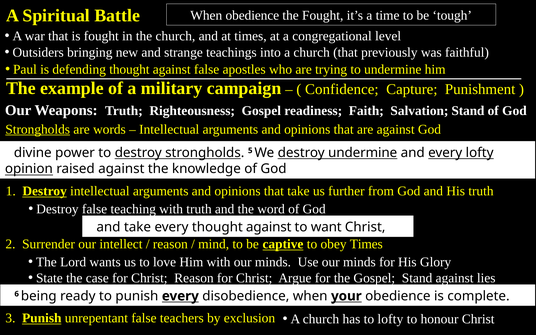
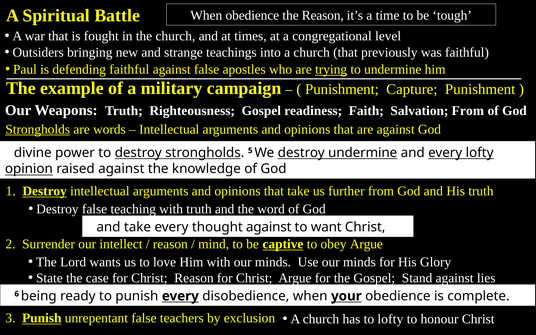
the Fought: Fought -> Reason (323, 15)
defending thought: thought -> faithful (129, 69)
trying underline: none -> present (331, 69)
Confidence: Confidence -> Punishment (342, 89)
Salvation Stand: Stand -> From (468, 111)
obey Times: Times -> Argue (366, 244)
